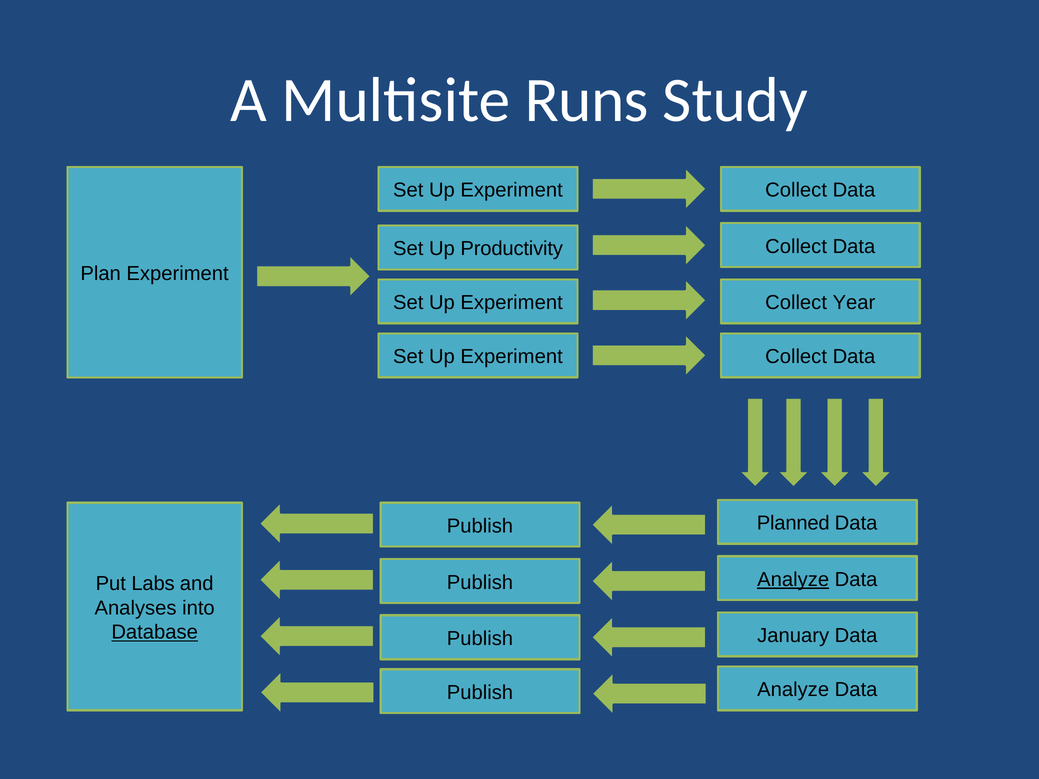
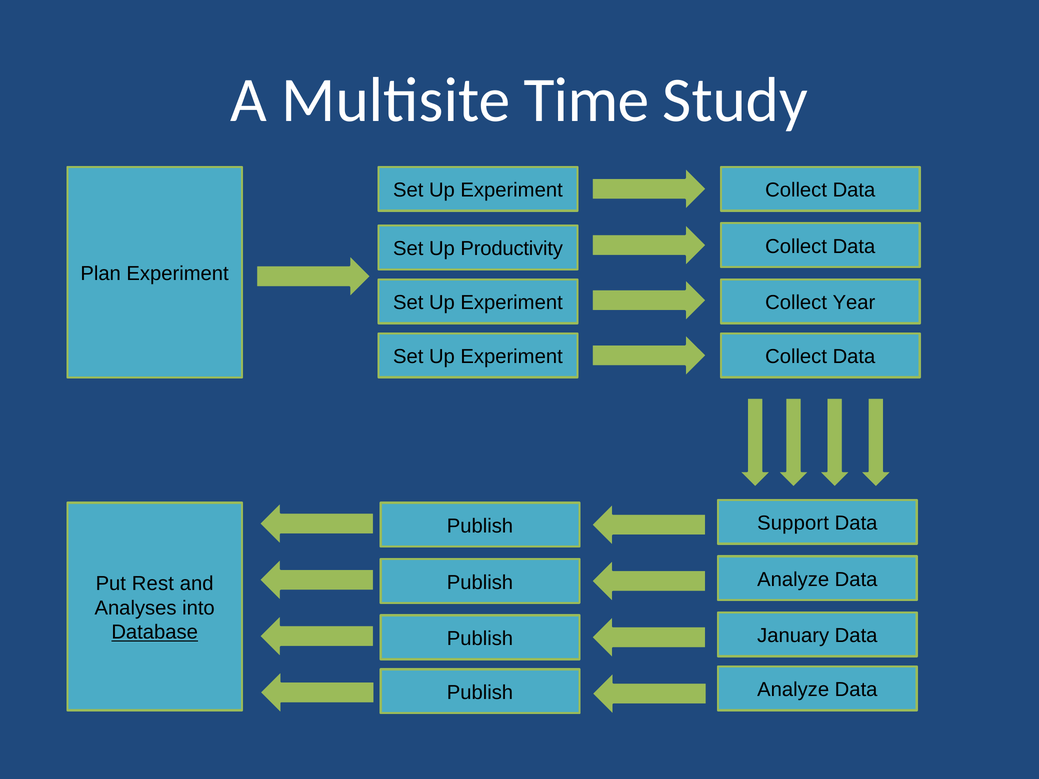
Runs: Runs -> Time (587, 101)
Planned: Planned -> Support (793, 523)
Analyze underline: present -> none (793, 580)
Labs: Labs -> Rest (153, 584)
